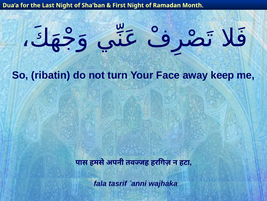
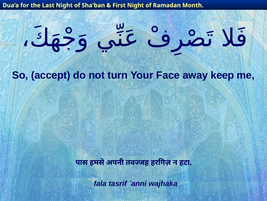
ribatin: ribatin -> accept (51, 75)
